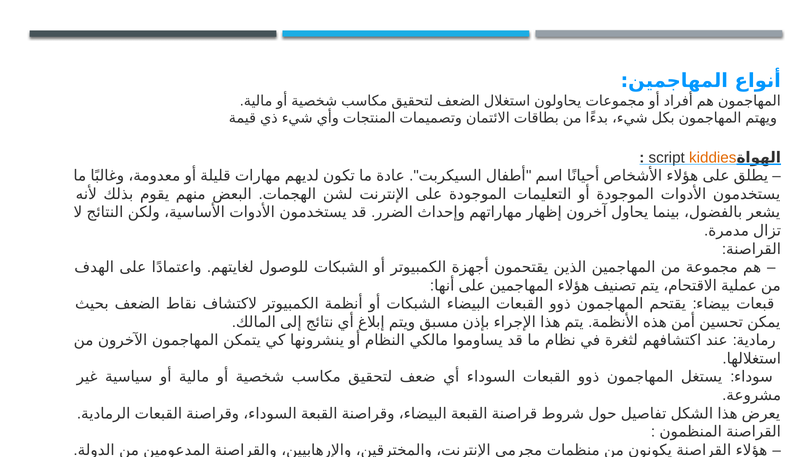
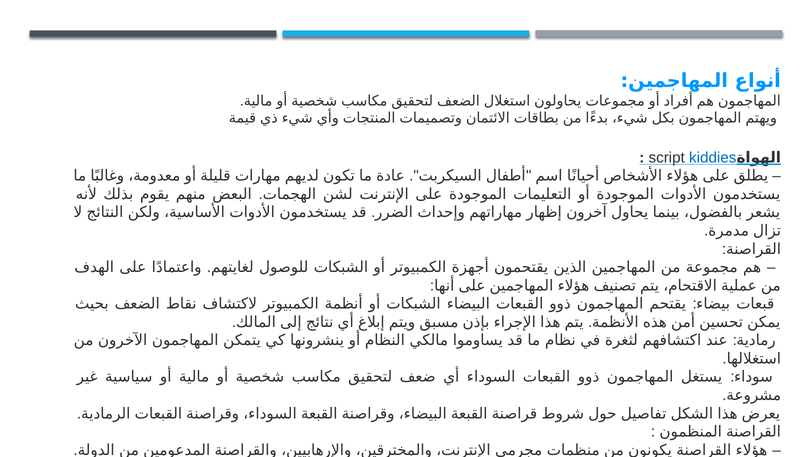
kiddies colour: orange -> blue (713, 157)
